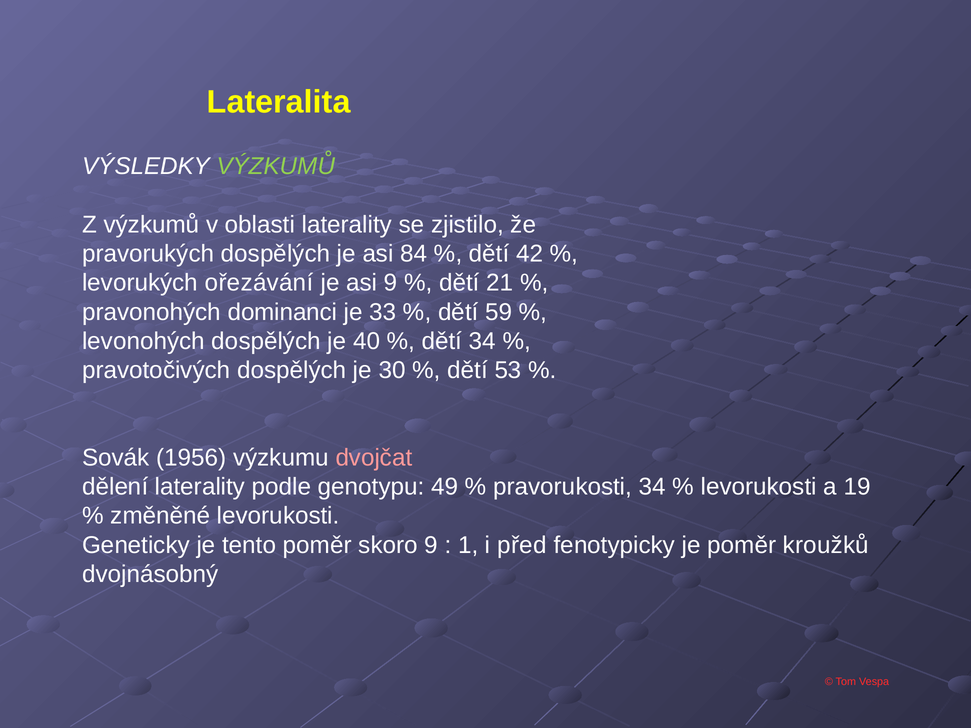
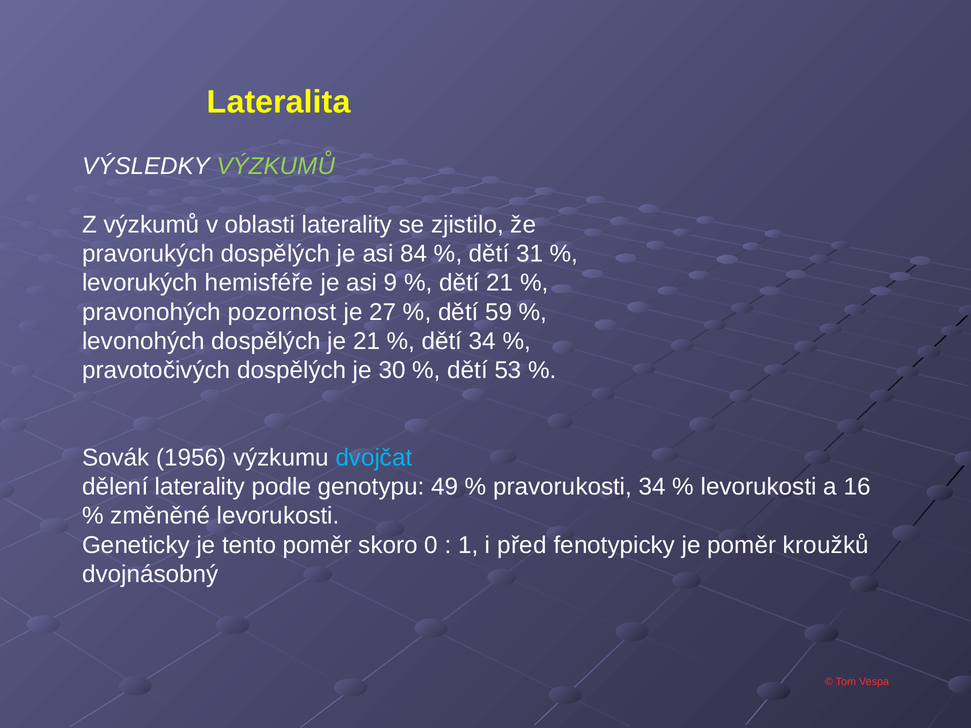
42: 42 -> 31 (530, 254)
ořezávání: ořezávání -> hemisféře (259, 283)
dominanci: dominanci -> pozornost (282, 312)
33: 33 -> 27 (383, 312)
je 40: 40 -> 21 (367, 341)
dvojčat colour: pink -> light blue (374, 458)
19: 19 -> 16 (857, 487)
skoro 9: 9 -> 0 (431, 545)
